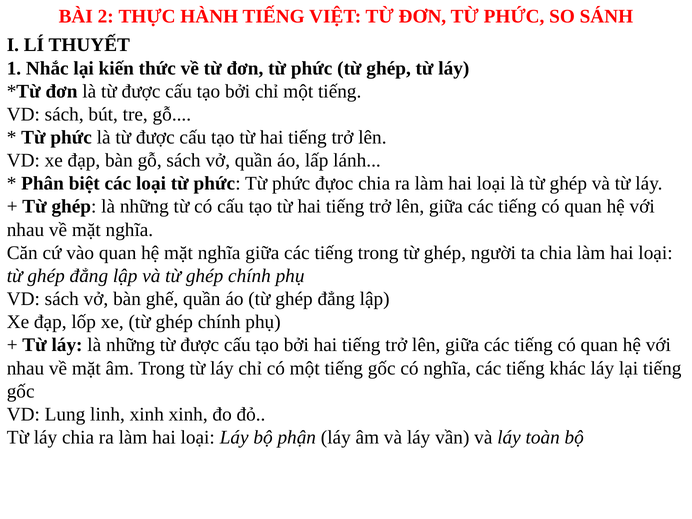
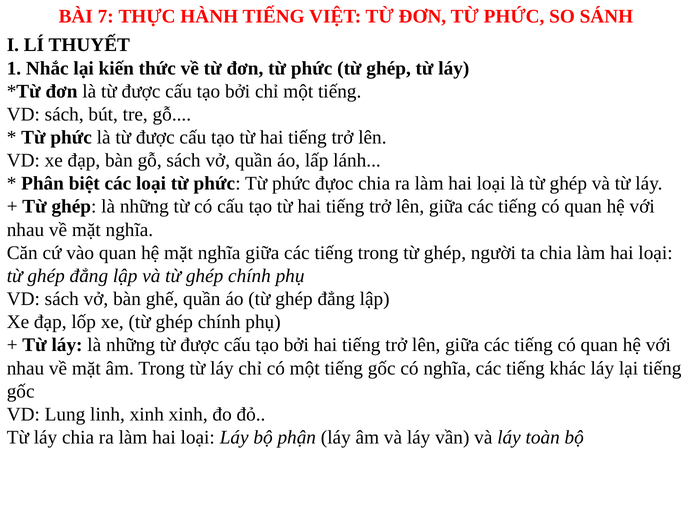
2: 2 -> 7 (106, 16)
